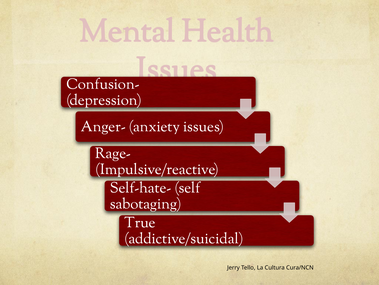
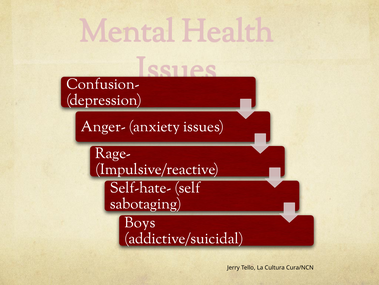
True: True -> Boys (140, 222)
